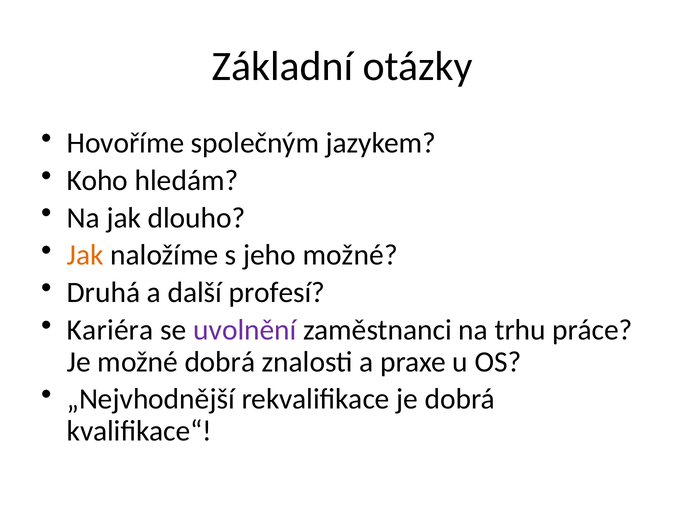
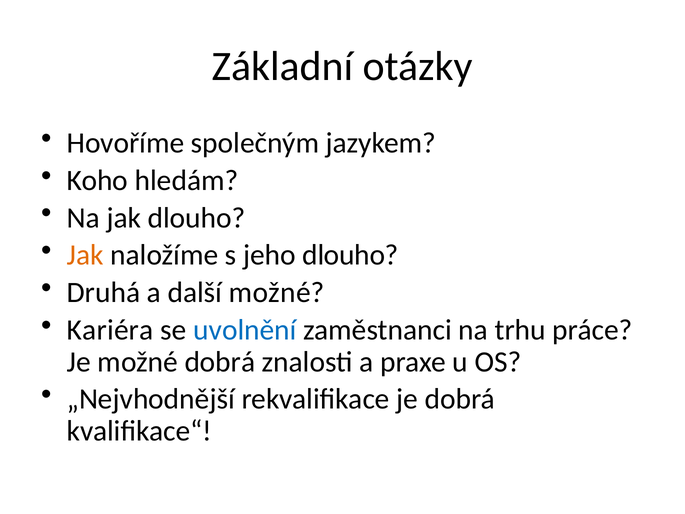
jeho možné: možné -> dlouho (350, 255)
další profesí: profesí -> možné (277, 292)
uvolnění colour: purple -> blue (245, 330)
